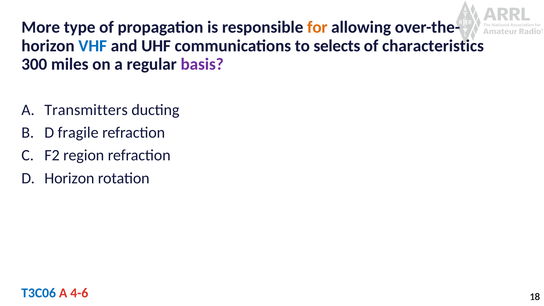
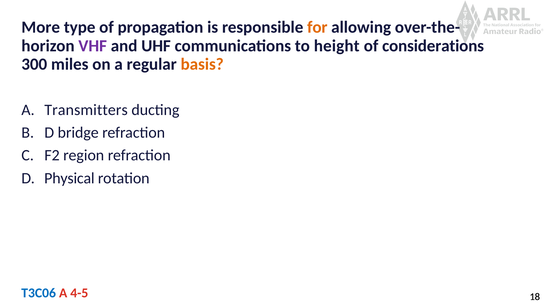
VHF colour: blue -> purple (93, 46)
selects: selects -> height (337, 46)
characteristics: characteristics -> considerations (433, 46)
basis colour: purple -> orange (202, 64)
fragile: fragile -> bridge (78, 133)
D Horizon: Horizon -> Physical (69, 178)
4-6: 4-6 -> 4-5 (79, 293)
